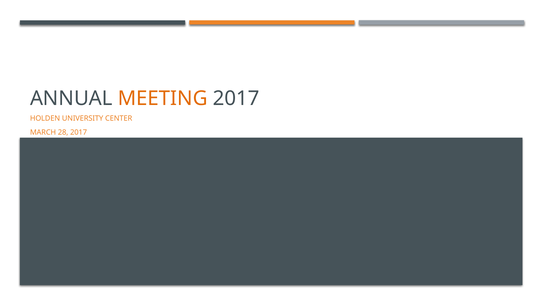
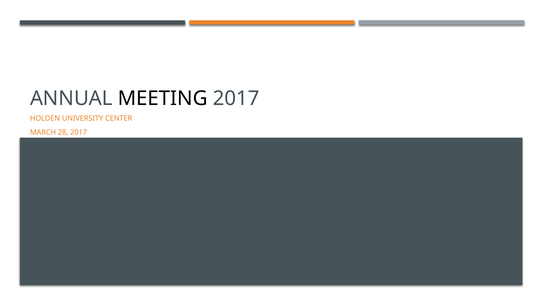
MEETING colour: orange -> black (163, 98)
